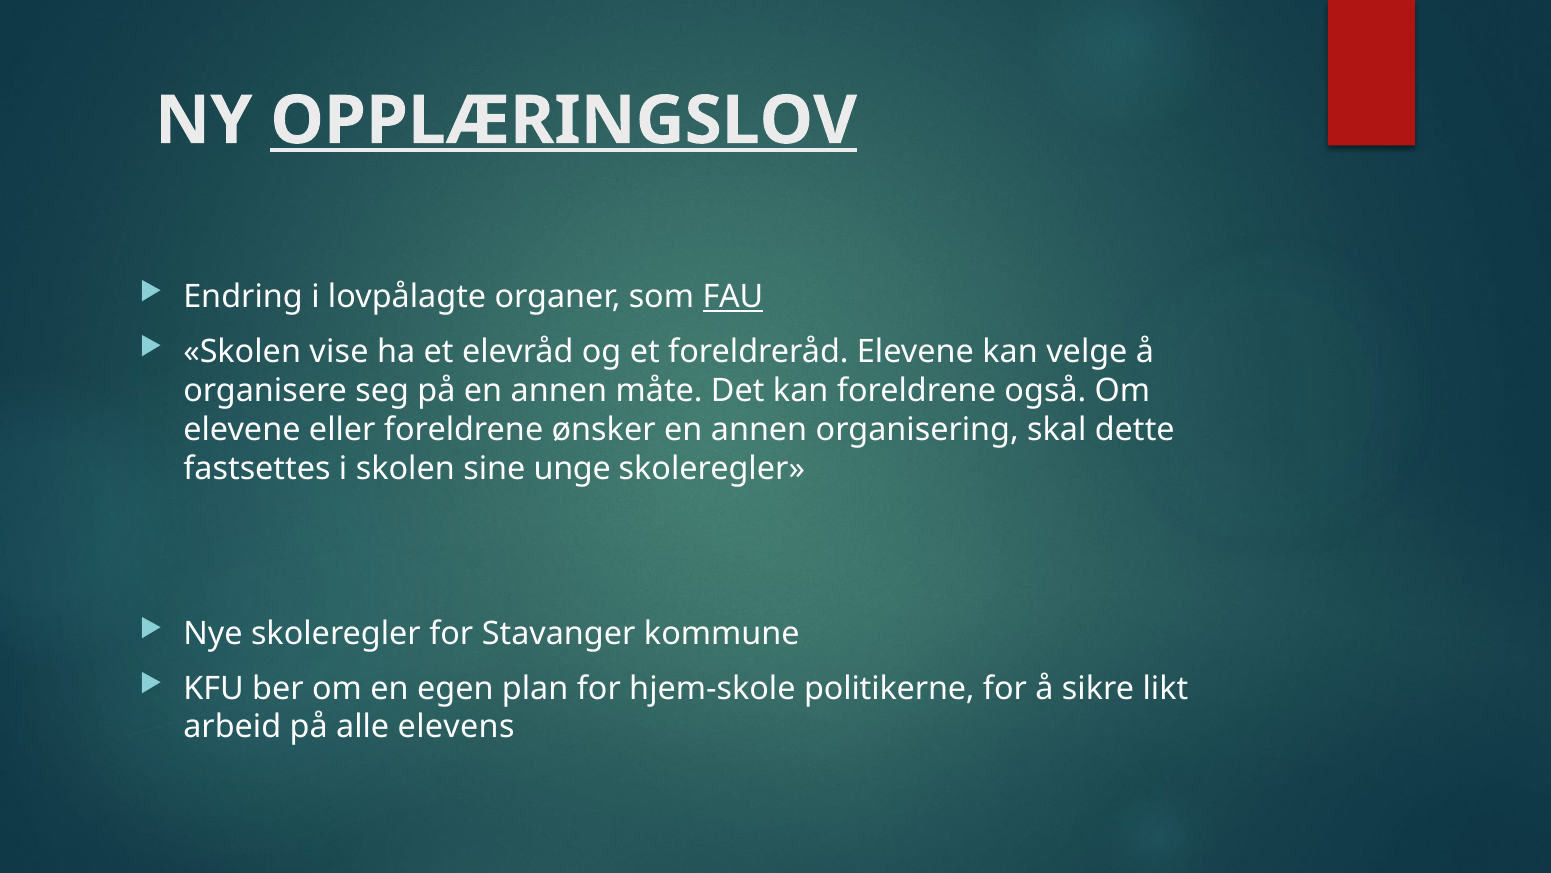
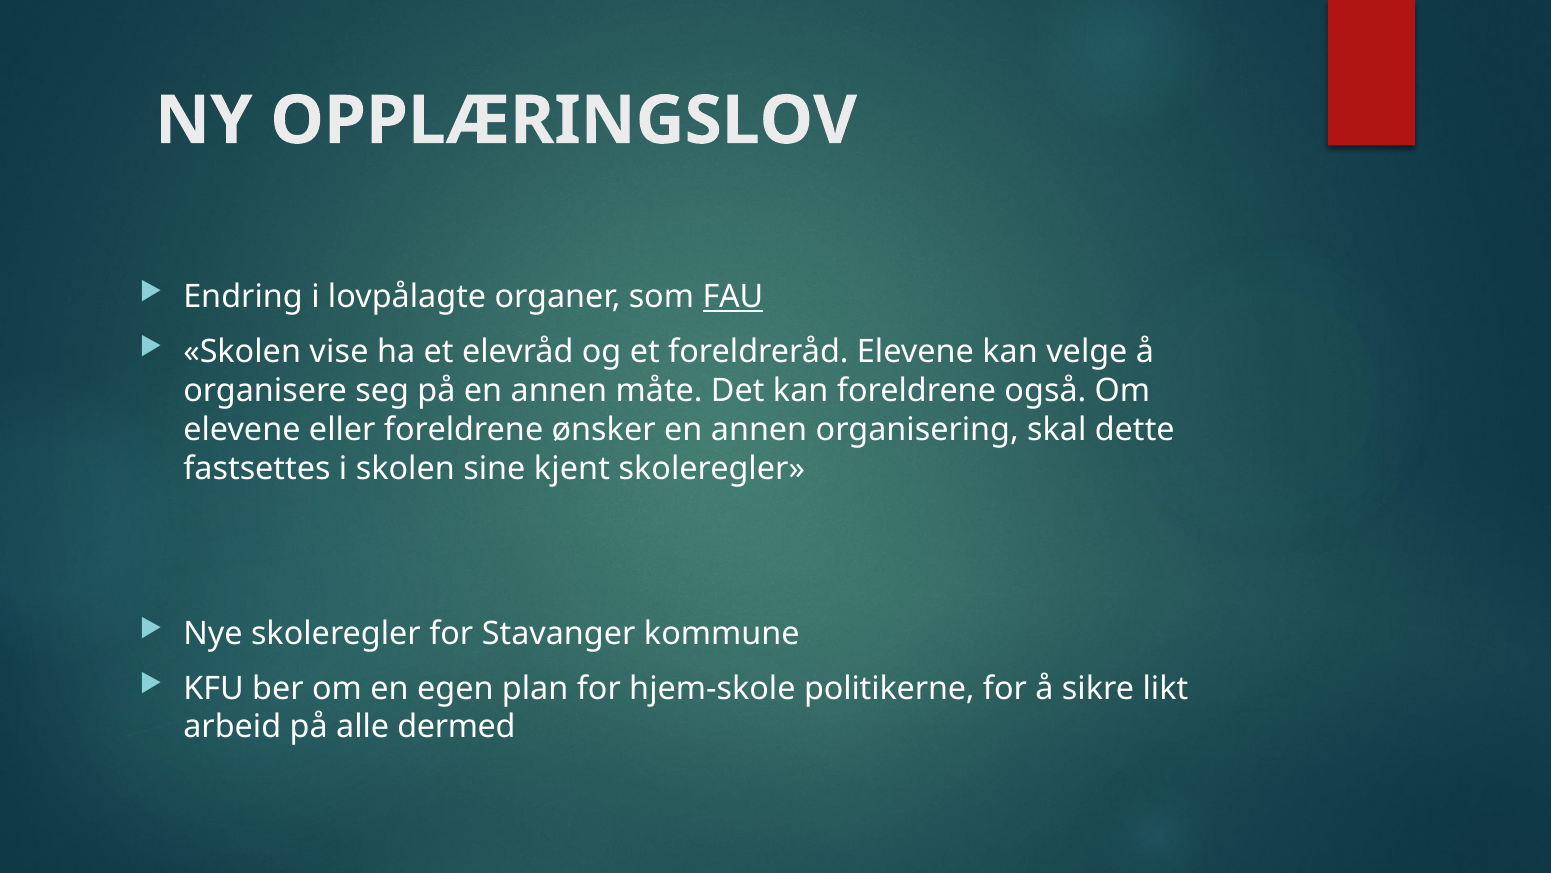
OPPLÆRINGSLOV underline: present -> none (564, 121)
unge: unge -> kjent (572, 468)
elevens: elevens -> dermed (456, 727)
